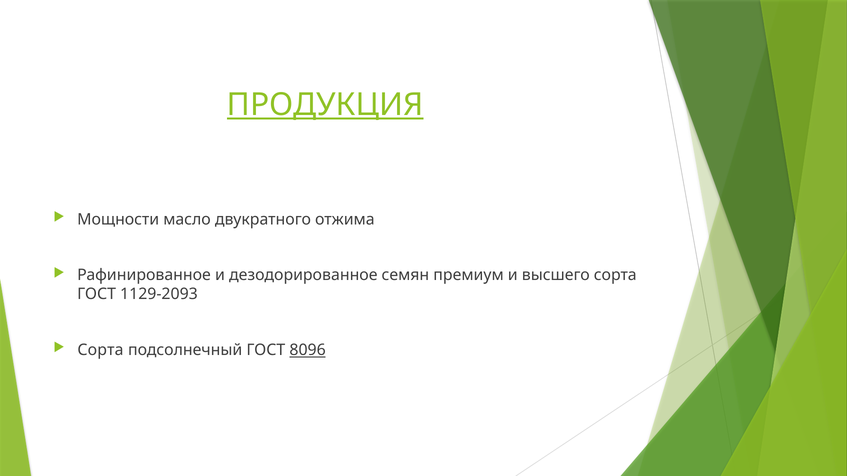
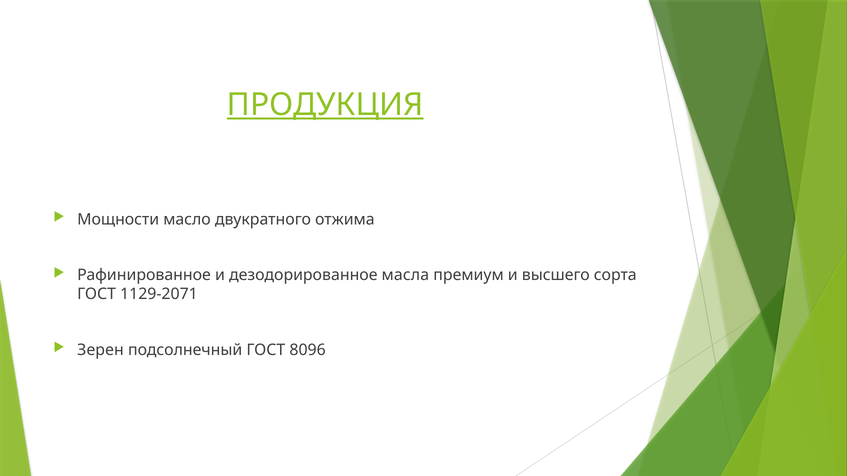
семян: семян -> масла (405, 275)
1129-2093: 1129-2093 -> 1129-2071 (159, 295)
Сорта: Сорта -> Зерен (100, 350)
8096 underline: present -> none (308, 350)
